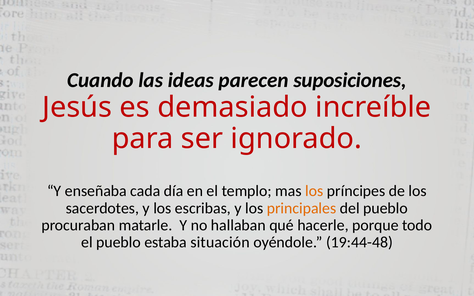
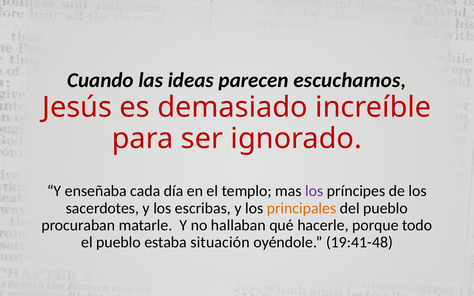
suposiciones: suposiciones -> escuchamos (350, 80)
los colour: orange -> purple (314, 191)
19:44-48: 19:44-48 -> 19:41-48 (359, 242)
